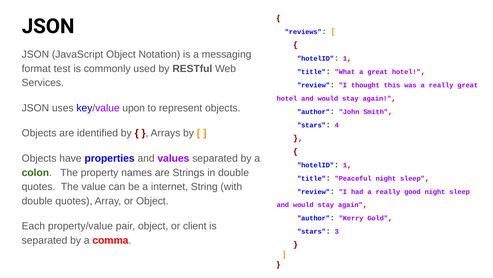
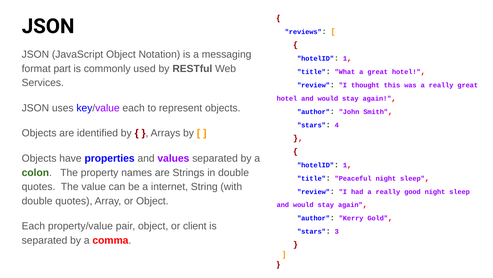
test: test -> part (62, 69)
key/value upon: upon -> each (134, 108)
